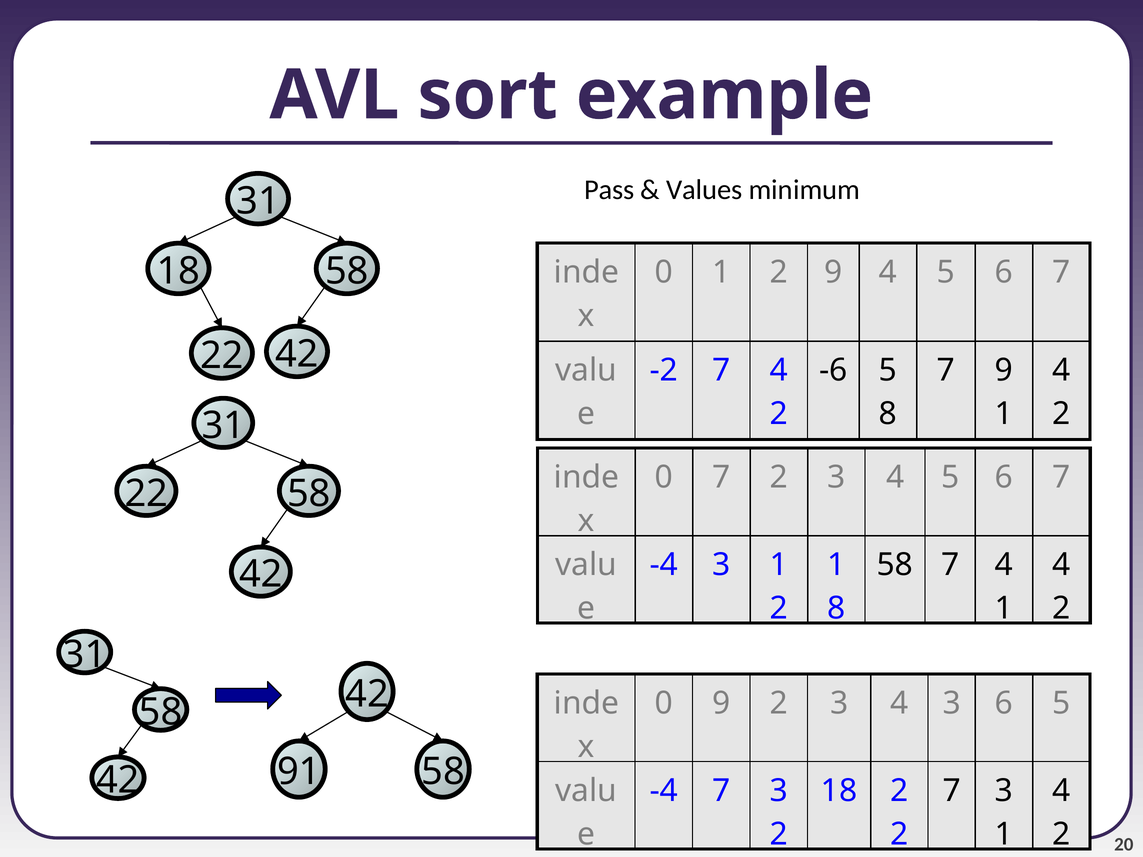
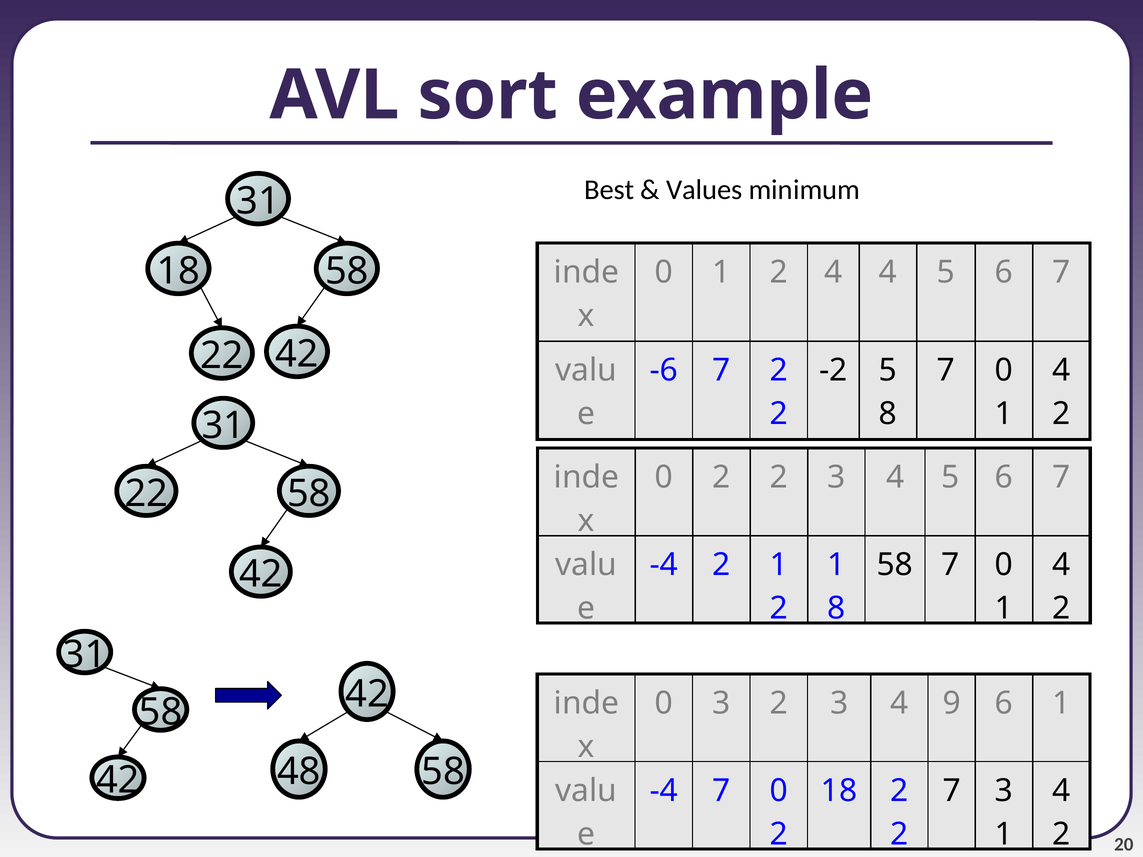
Pass: Pass -> Best (609, 190)
2 9: 9 -> 4 (833, 272)
-2: -2 -> -6 (664, 371)
4: 4 -> 2 (779, 371)
-6: -6 -> -2 (833, 371)
9: 9 -> 0 (1004, 371)
7: 7 -> 2 (721, 477)
-4 3: 3 -> 2 (721, 565)
58 7 4: 4 -> 0 (1004, 565)
0 9: 9 -> 3 (721, 703)
4 3: 3 -> 9 (952, 703)
6 5: 5 -> 1 (1061, 703)
91: 91 -> 48 (299, 772)
-4 7 3: 3 -> 0 (779, 791)
